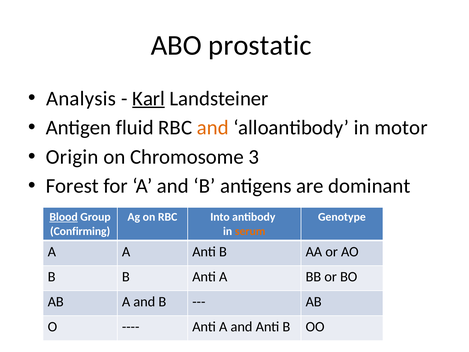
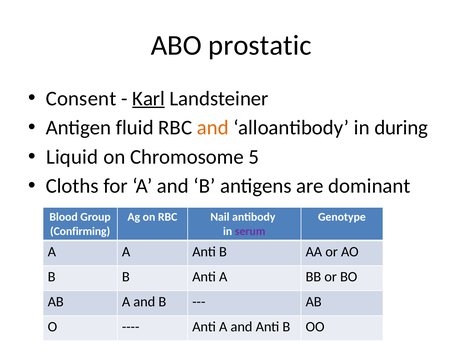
Analysis: Analysis -> Consent (81, 98)
motor: motor -> during (401, 128)
Origin: Origin -> Liquid (72, 157)
3: 3 -> 5 (254, 157)
Forest: Forest -> Cloths (72, 186)
Blood underline: present -> none (64, 217)
Into: Into -> Nail (220, 217)
serum colour: orange -> purple (250, 231)
